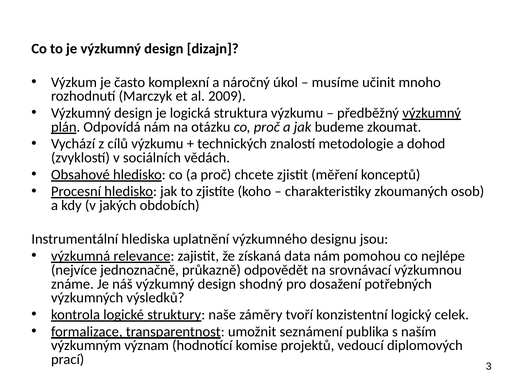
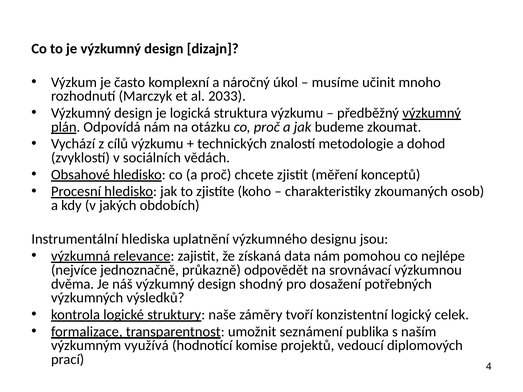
2009: 2009 -> 2033 (227, 96)
známe: známe -> dvěma (72, 284)
význam: význam -> využívá (147, 346)
3: 3 -> 4 (489, 367)
